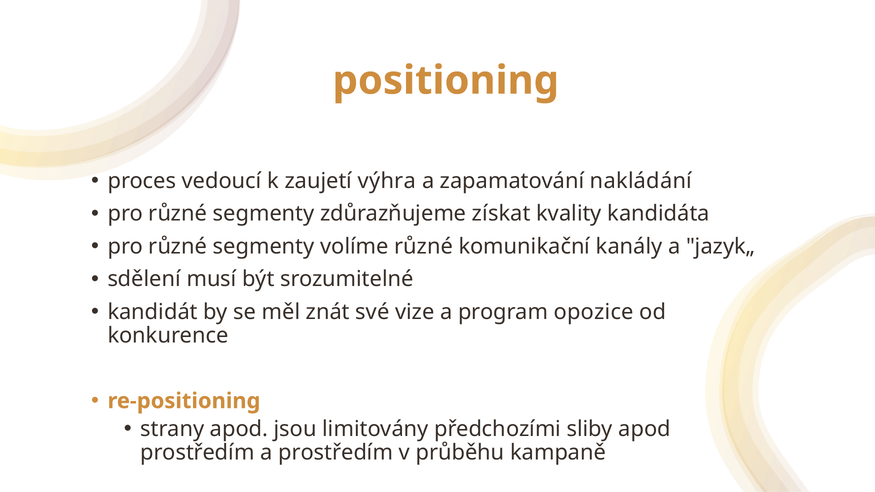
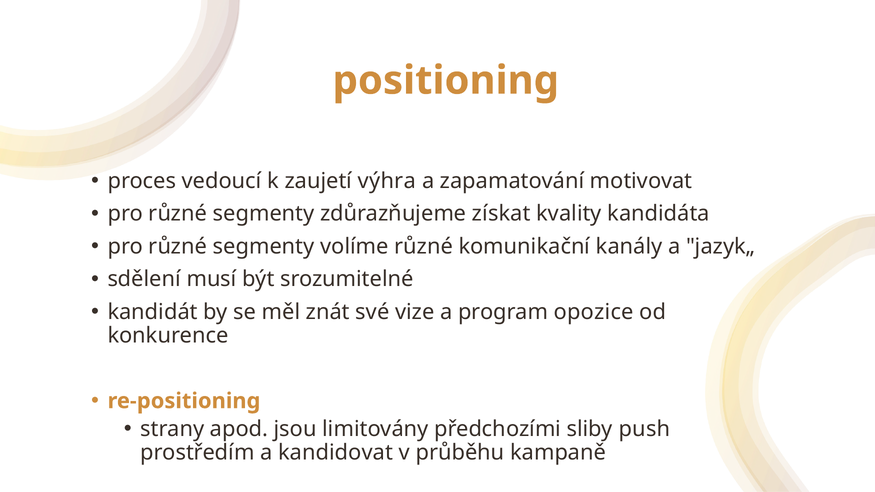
nakládání: nakládání -> motivovat (641, 181)
sliby apod: apod -> push (645, 429)
a prostředím: prostředím -> kandidovat (336, 453)
